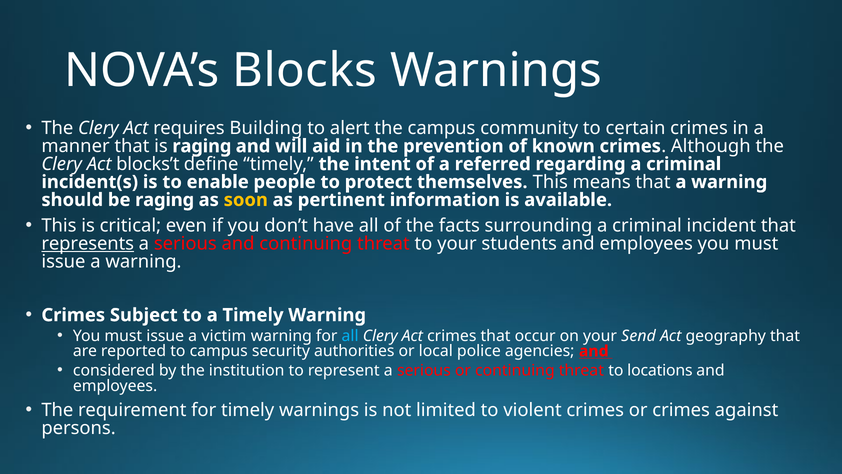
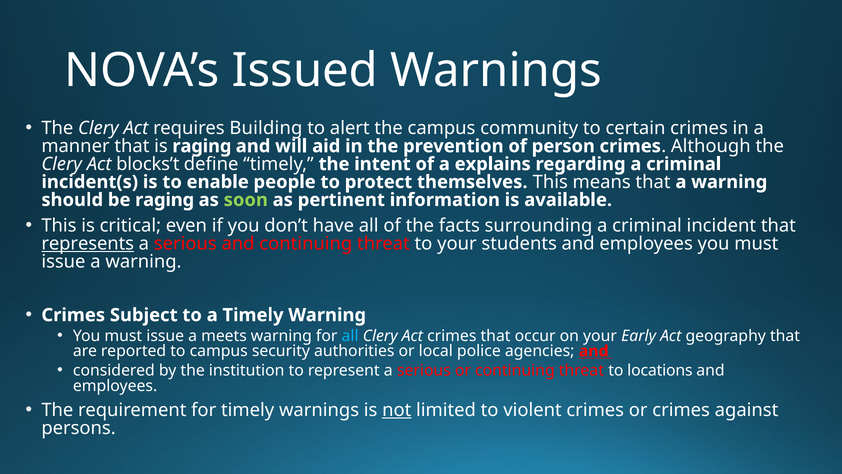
Blocks: Blocks -> Issued (305, 71)
known: known -> person (563, 146)
referred: referred -> explains (493, 164)
soon colour: yellow -> light green (246, 200)
victim: victim -> meets (224, 336)
Send: Send -> Early (639, 336)
not underline: none -> present (397, 410)
